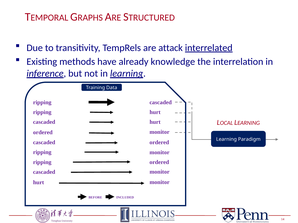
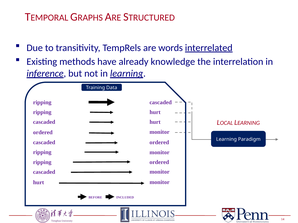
attack: attack -> words (171, 48)
